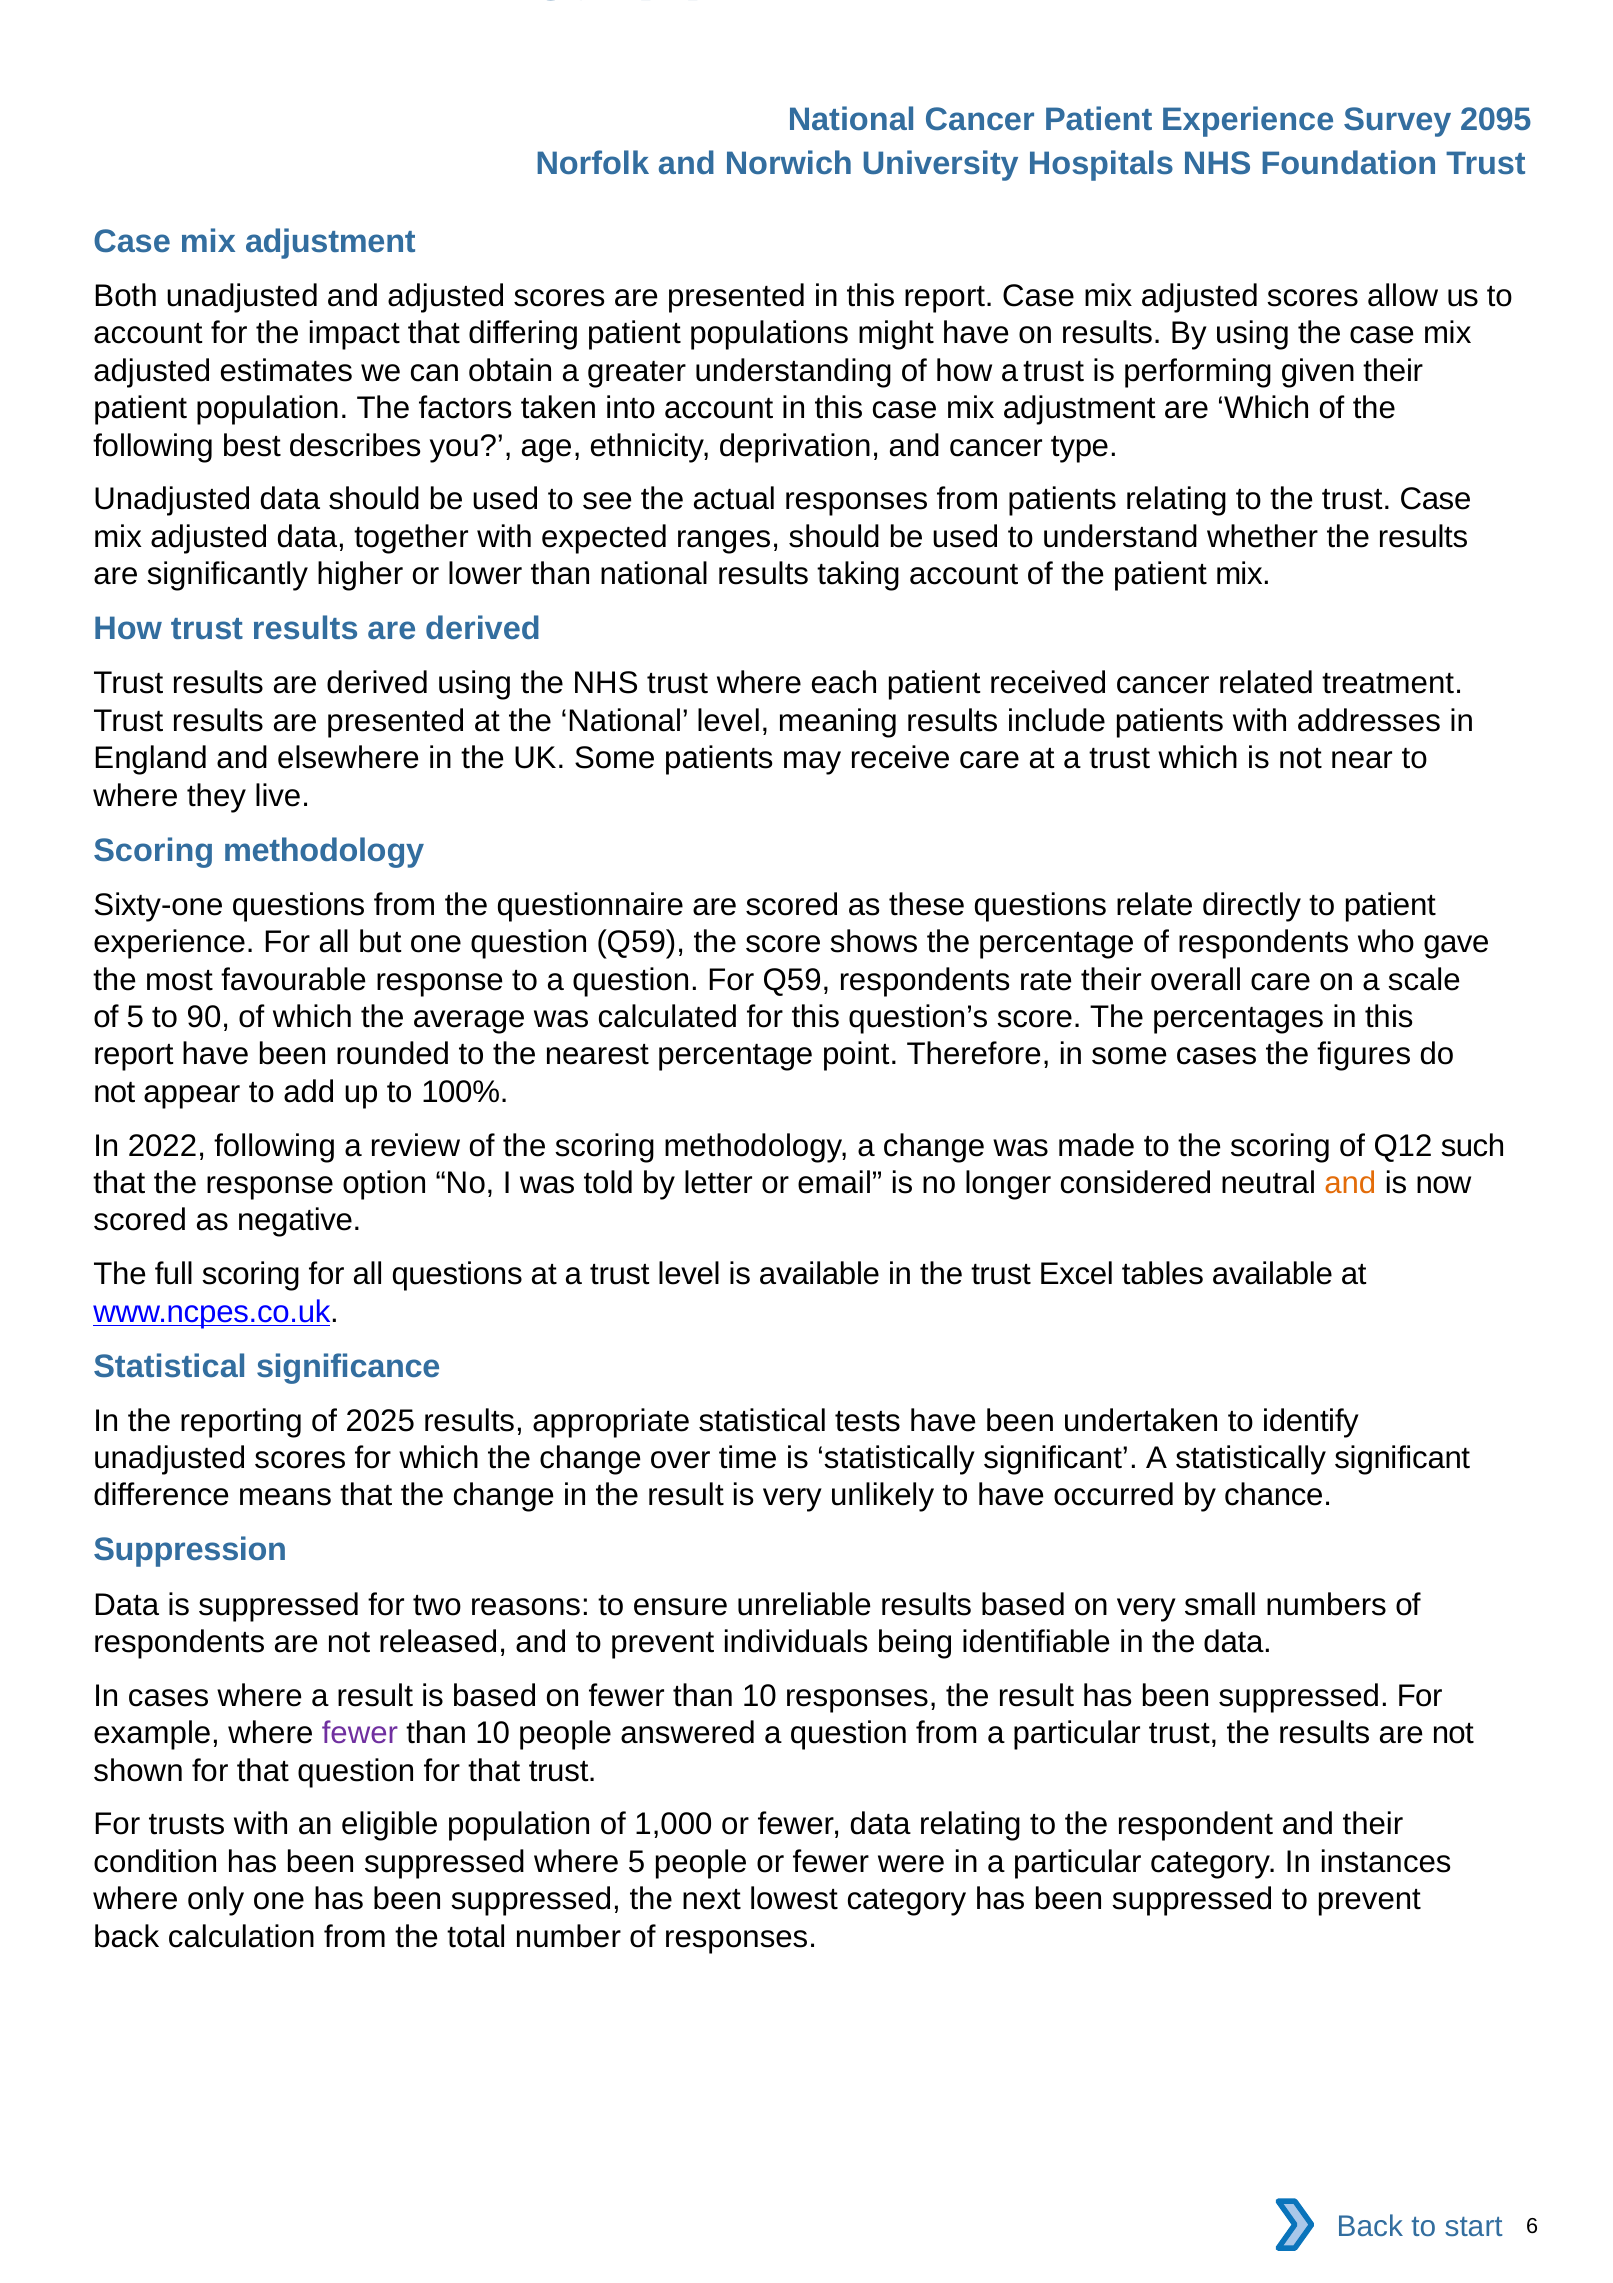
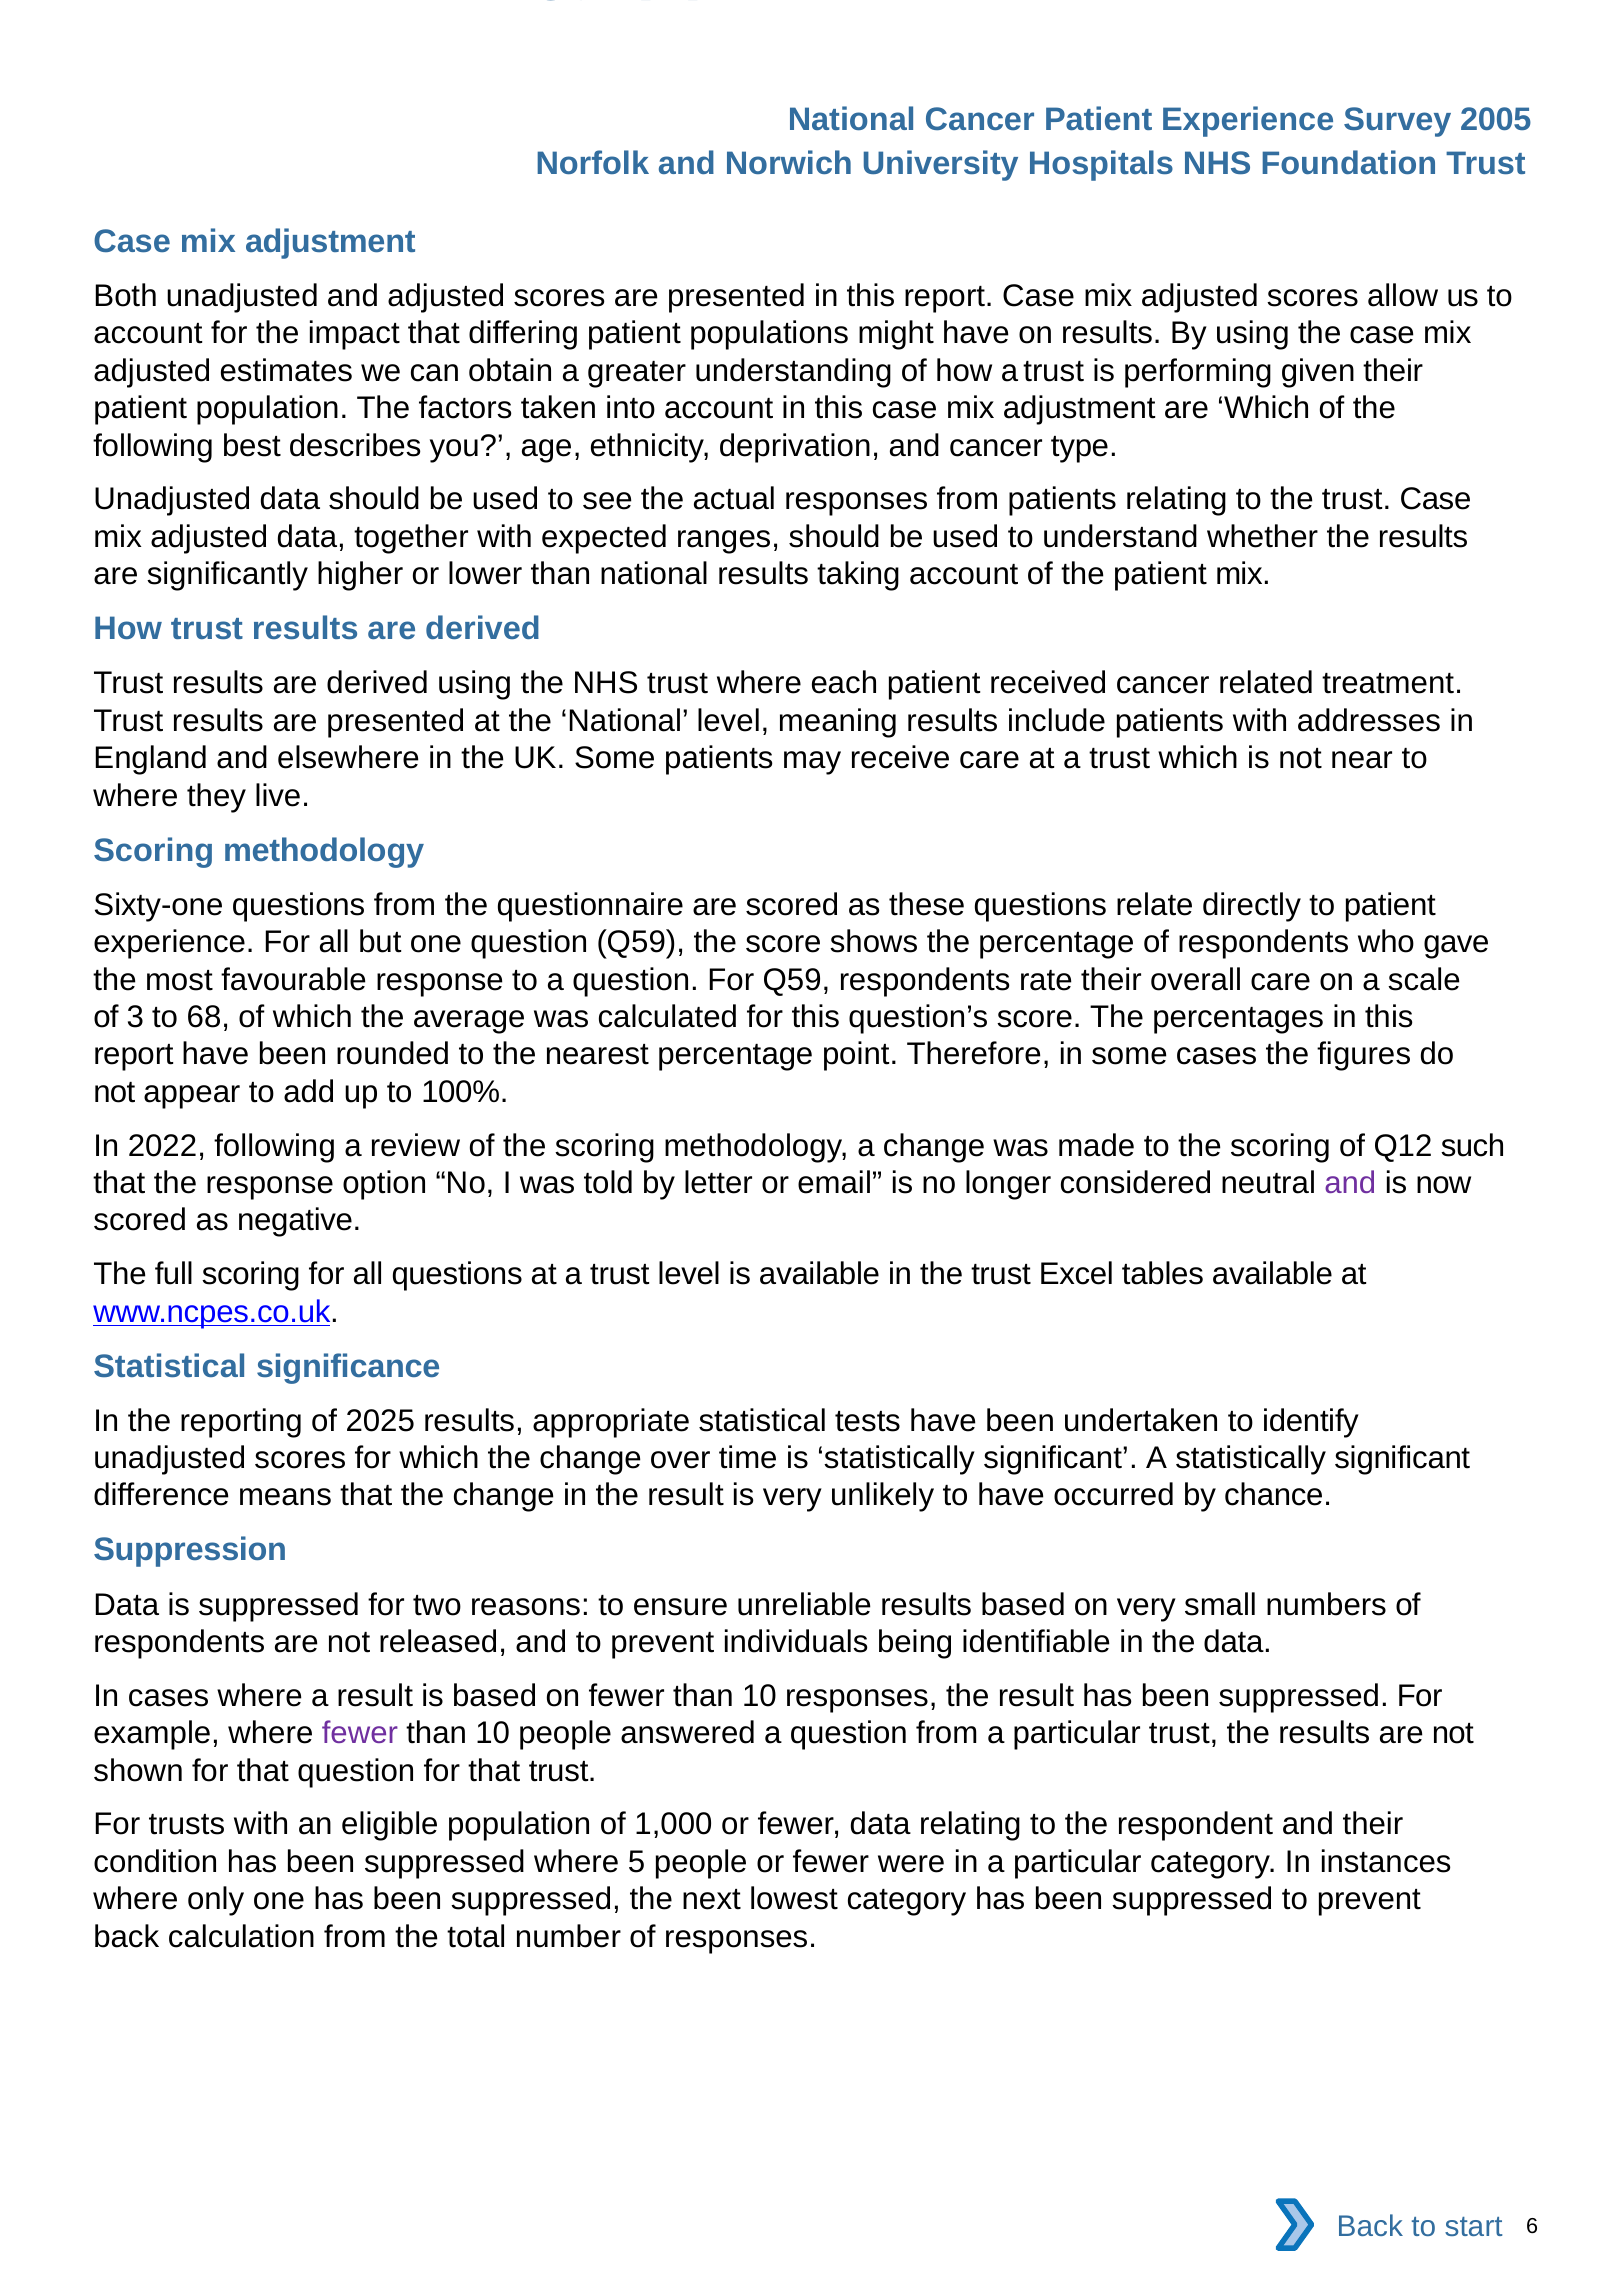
2095: 2095 -> 2005 (1496, 120)
of 5: 5 -> 3 (135, 1017)
90: 90 -> 68 (208, 1017)
and colour: orange -> purple (1350, 1183)
